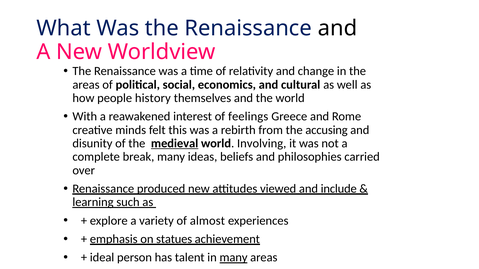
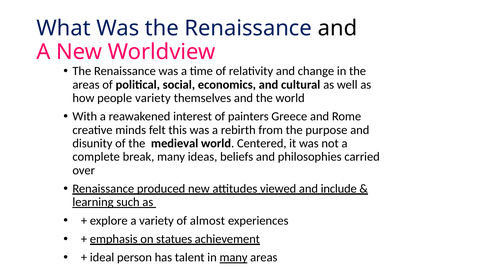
people history: history -> variety (153, 98)
feelings: feelings -> painters (248, 117)
accusing: accusing -> purpose (326, 130)
medieval underline: present -> none (175, 144)
Involving: Involving -> Centered (262, 144)
